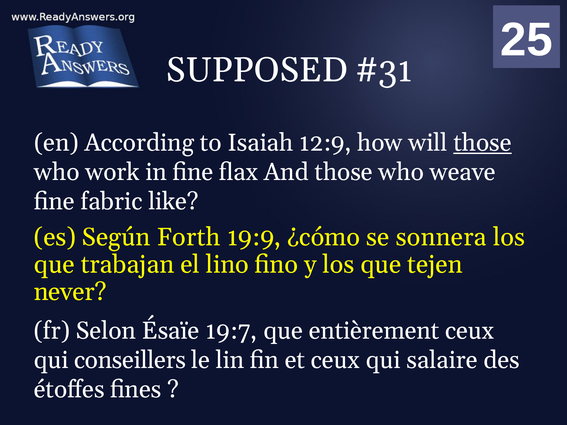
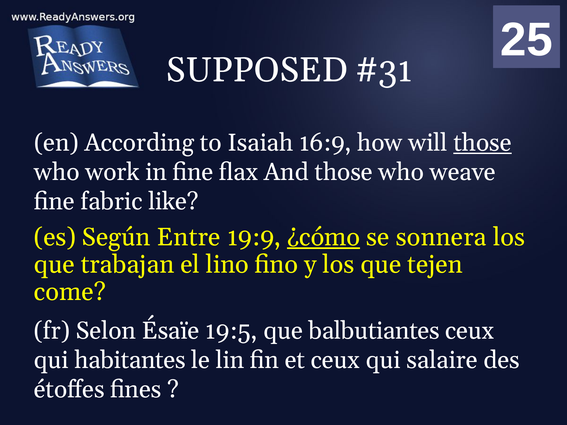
12:9: 12:9 -> 16:9 (325, 143)
Forth: Forth -> Entre (189, 237)
¿cómo underline: none -> present (324, 237)
never: never -> come (70, 292)
19:7: 19:7 -> 19:5 (231, 331)
entièrement: entièrement -> balbutiantes (374, 331)
conseillers: conseillers -> habitantes (130, 360)
